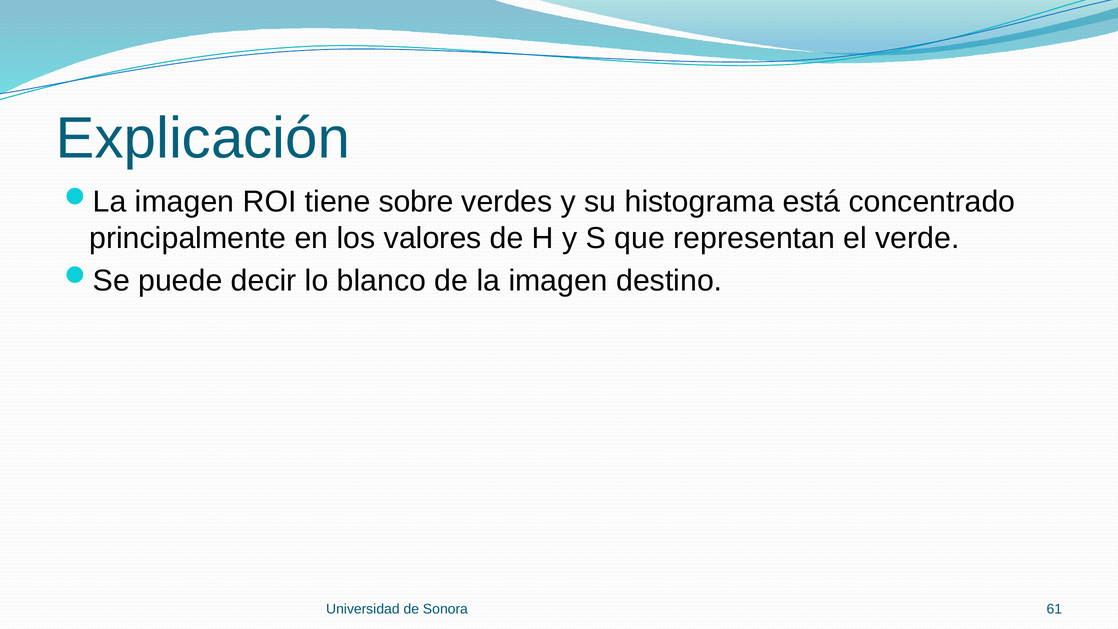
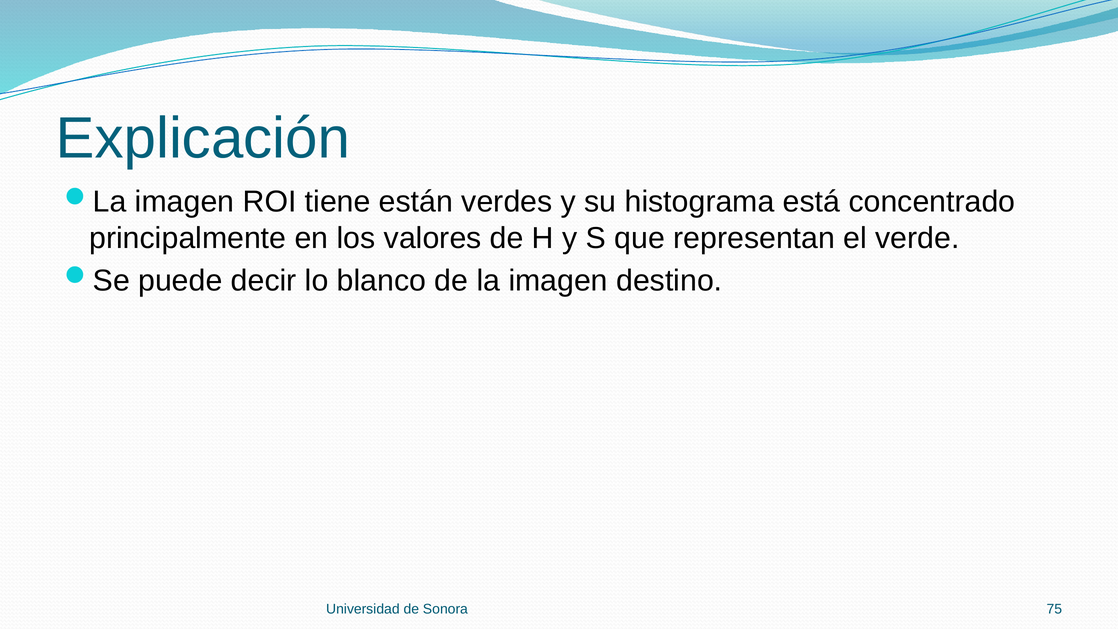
sobre: sobre -> están (416, 202)
61: 61 -> 75 (1054, 609)
